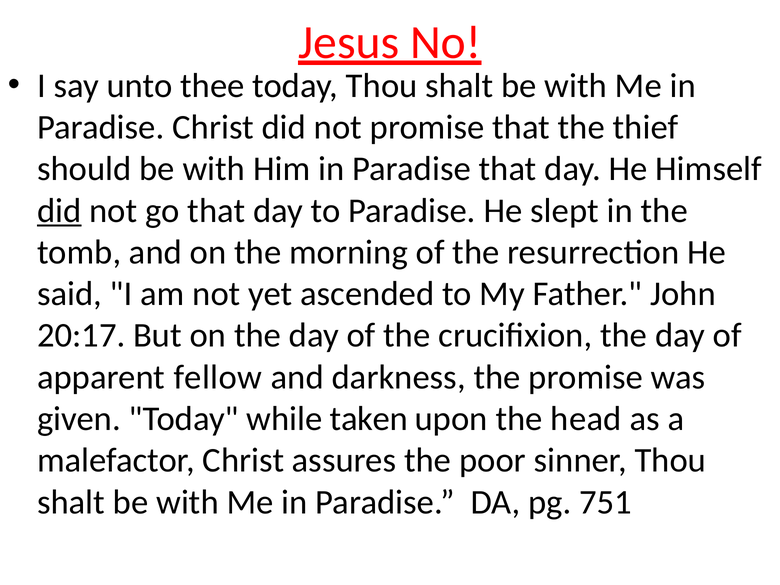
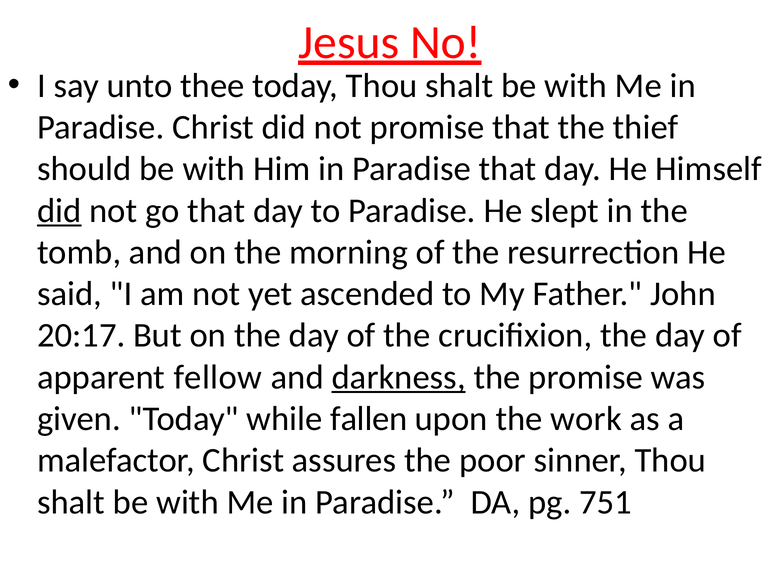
darkness underline: none -> present (399, 377)
taken: taken -> fallen (369, 419)
head: head -> work (586, 419)
